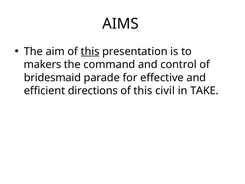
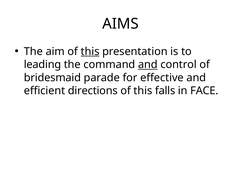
makers: makers -> leading (43, 64)
and underline: none -> present (148, 64)
civil: civil -> falls (165, 91)
TAKE: TAKE -> FACE (204, 91)
